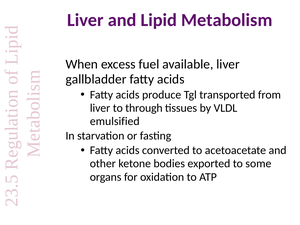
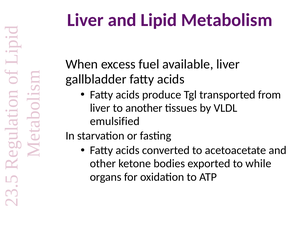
through: through -> another (144, 108)
some: some -> while (258, 164)
